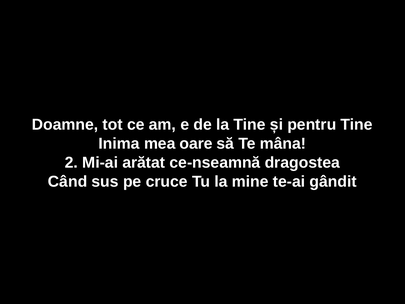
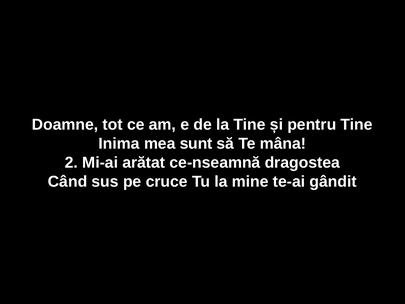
oare: oare -> sunt (196, 144)
